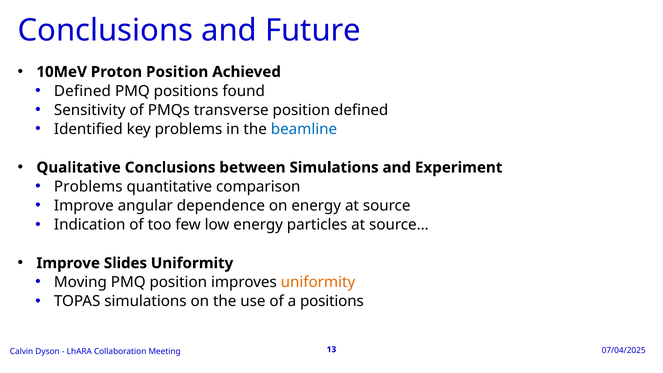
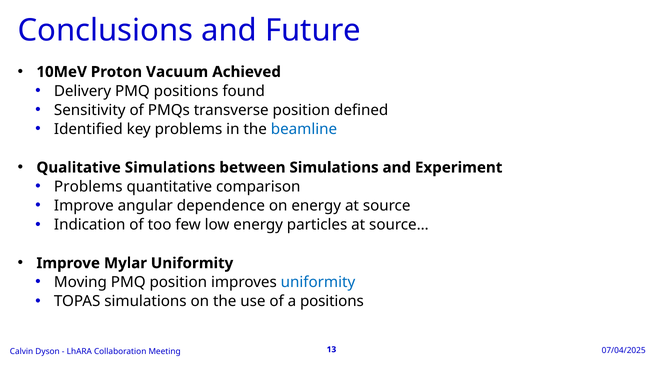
Proton Position: Position -> Vacuum (177, 72)
Defined: Defined -> Delivery (83, 91)
Qualitative Conclusions: Conclusions -> Simulations (170, 167)
Slides: Slides -> Mylar (125, 263)
uniformity colour: orange -> blue (318, 282)
